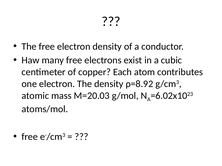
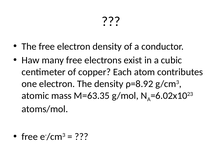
M=20.03: M=20.03 -> M=63.35 (92, 96)
